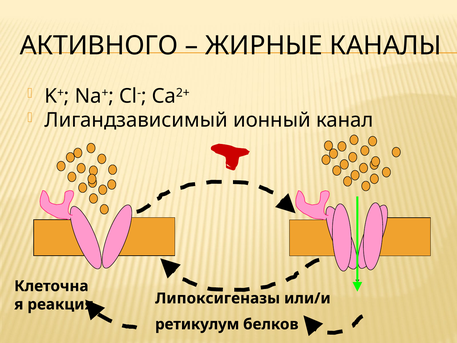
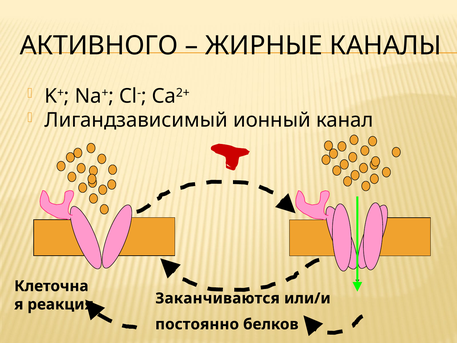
Липоксигеназы: Липоксигеназы -> Заканчиваются (218, 298)
ретикулум: ретикулум -> постоянно (197, 324)
